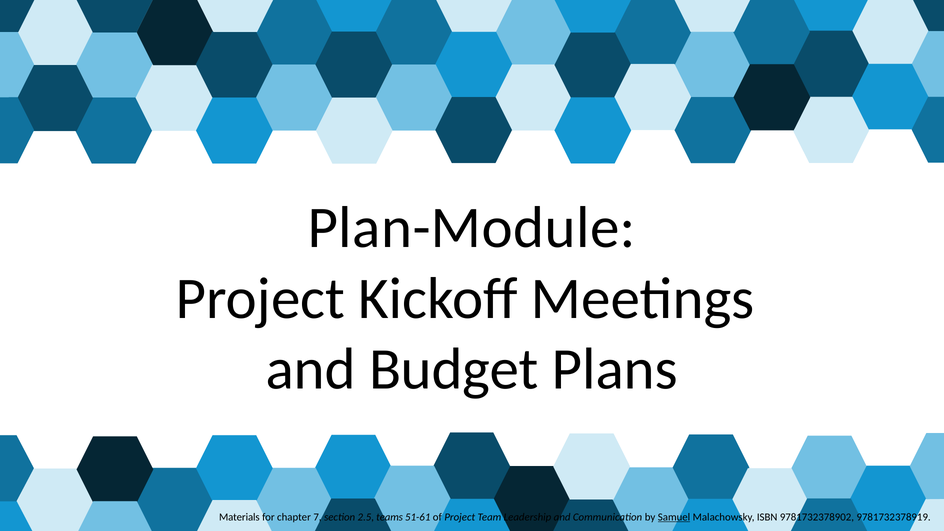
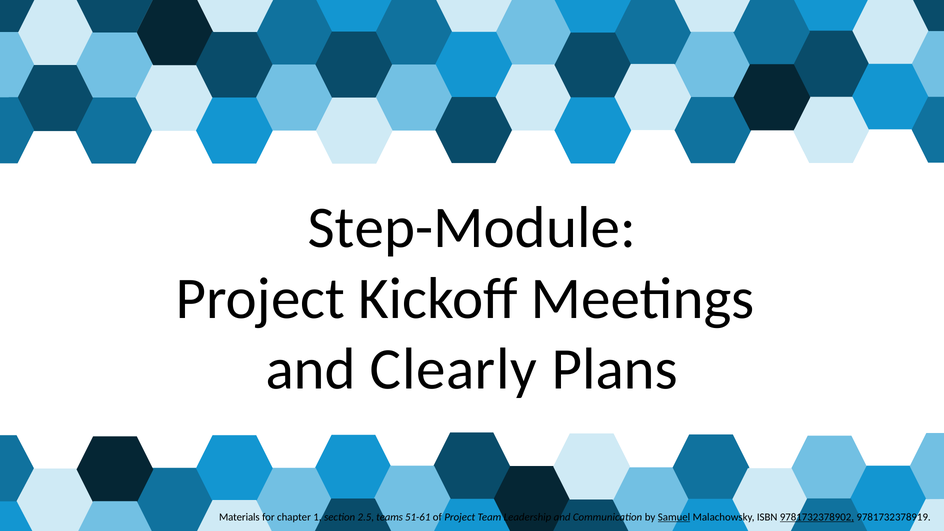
Plan-Module: Plan-Module -> Step-Module (472, 228)
Budget: Budget -> Clearly (453, 369)
7: 7 -> 1 (317, 517)
9781732378902 underline: none -> present (817, 517)
